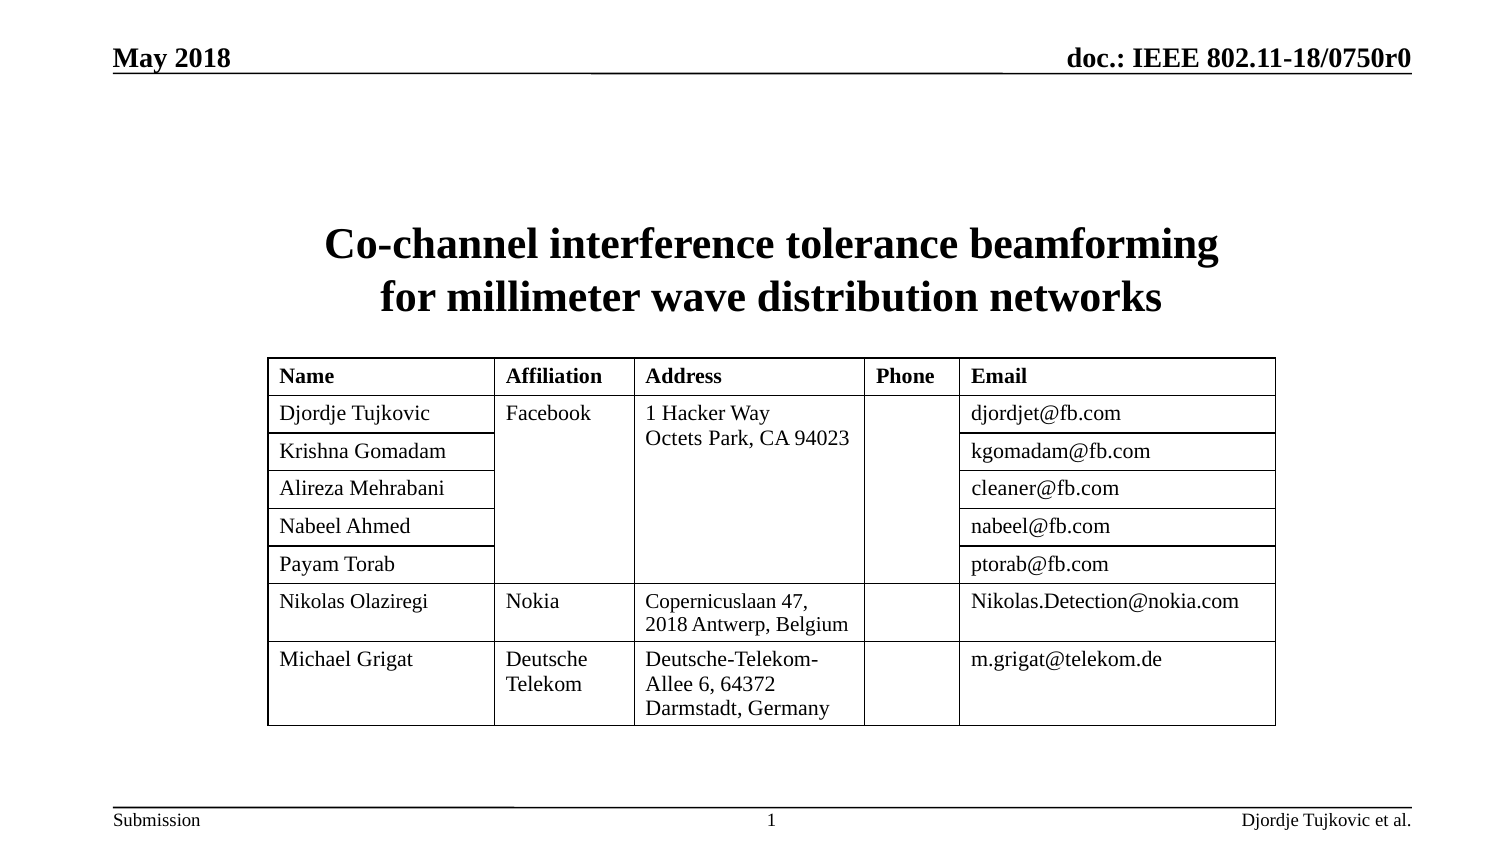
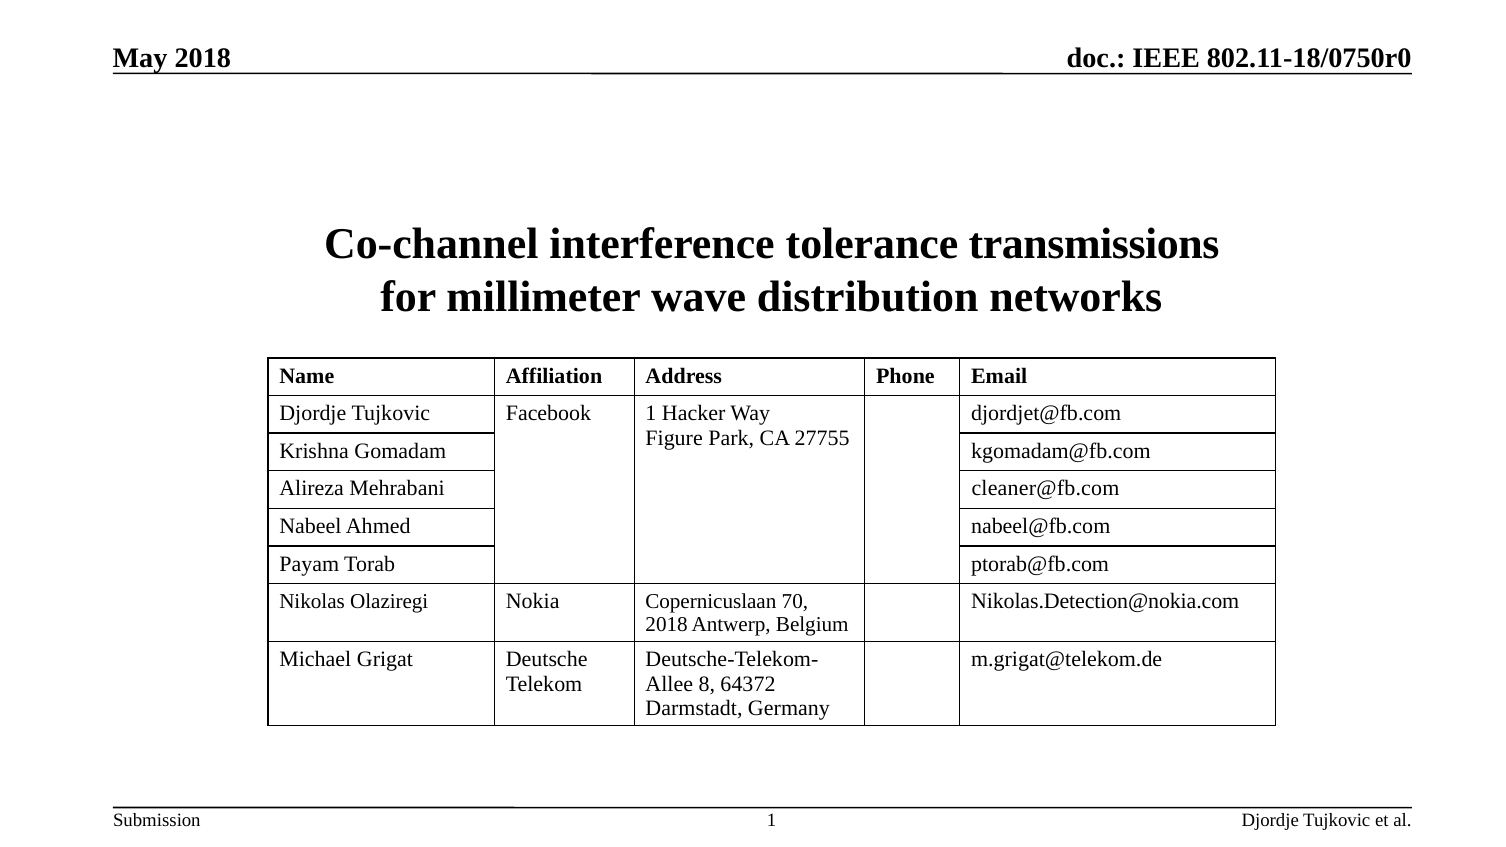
beamforming: beamforming -> transmissions (1094, 244)
Octets: Octets -> Figure (674, 438)
94023: 94023 -> 27755 (822, 438)
47: 47 -> 70 (795, 601)
6: 6 -> 8 (707, 684)
